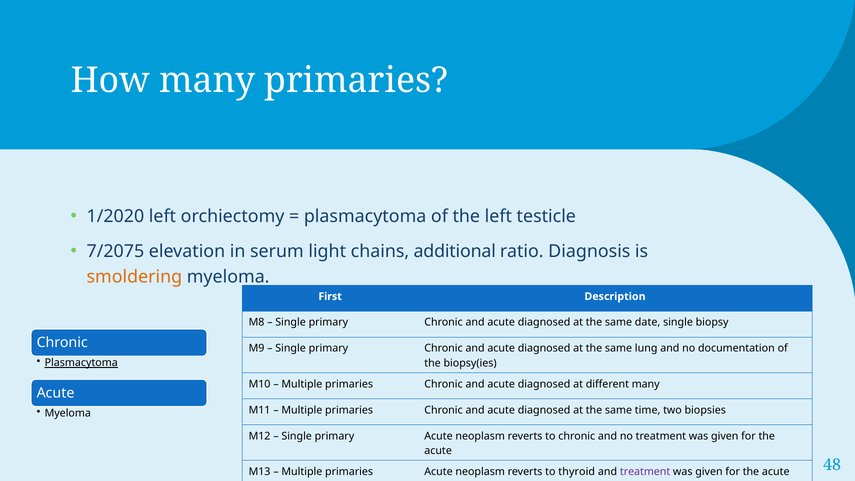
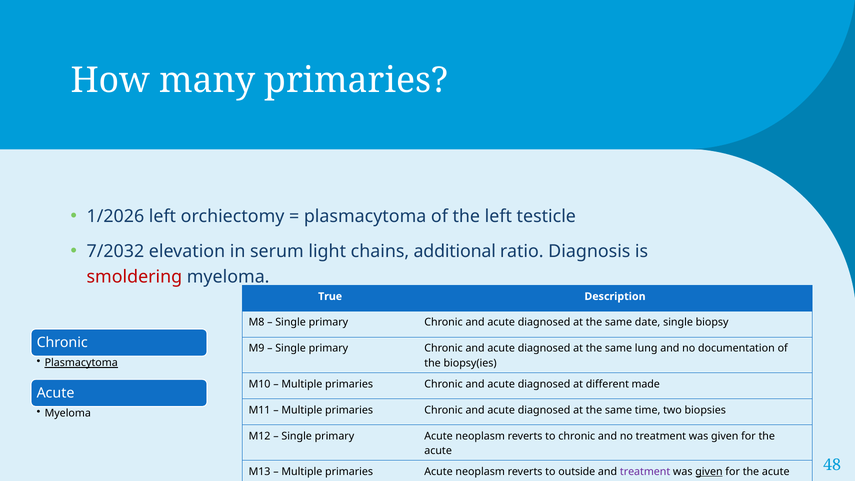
1/2020: 1/2020 -> 1/2026 (115, 217)
7/2075: 7/2075 -> 7/2032 (115, 251)
smoldering colour: orange -> red (134, 277)
First: First -> True (330, 296)
different many: many -> made (646, 384)
thyroid: thyroid -> outside (577, 471)
given underline: none -> present (709, 471)
